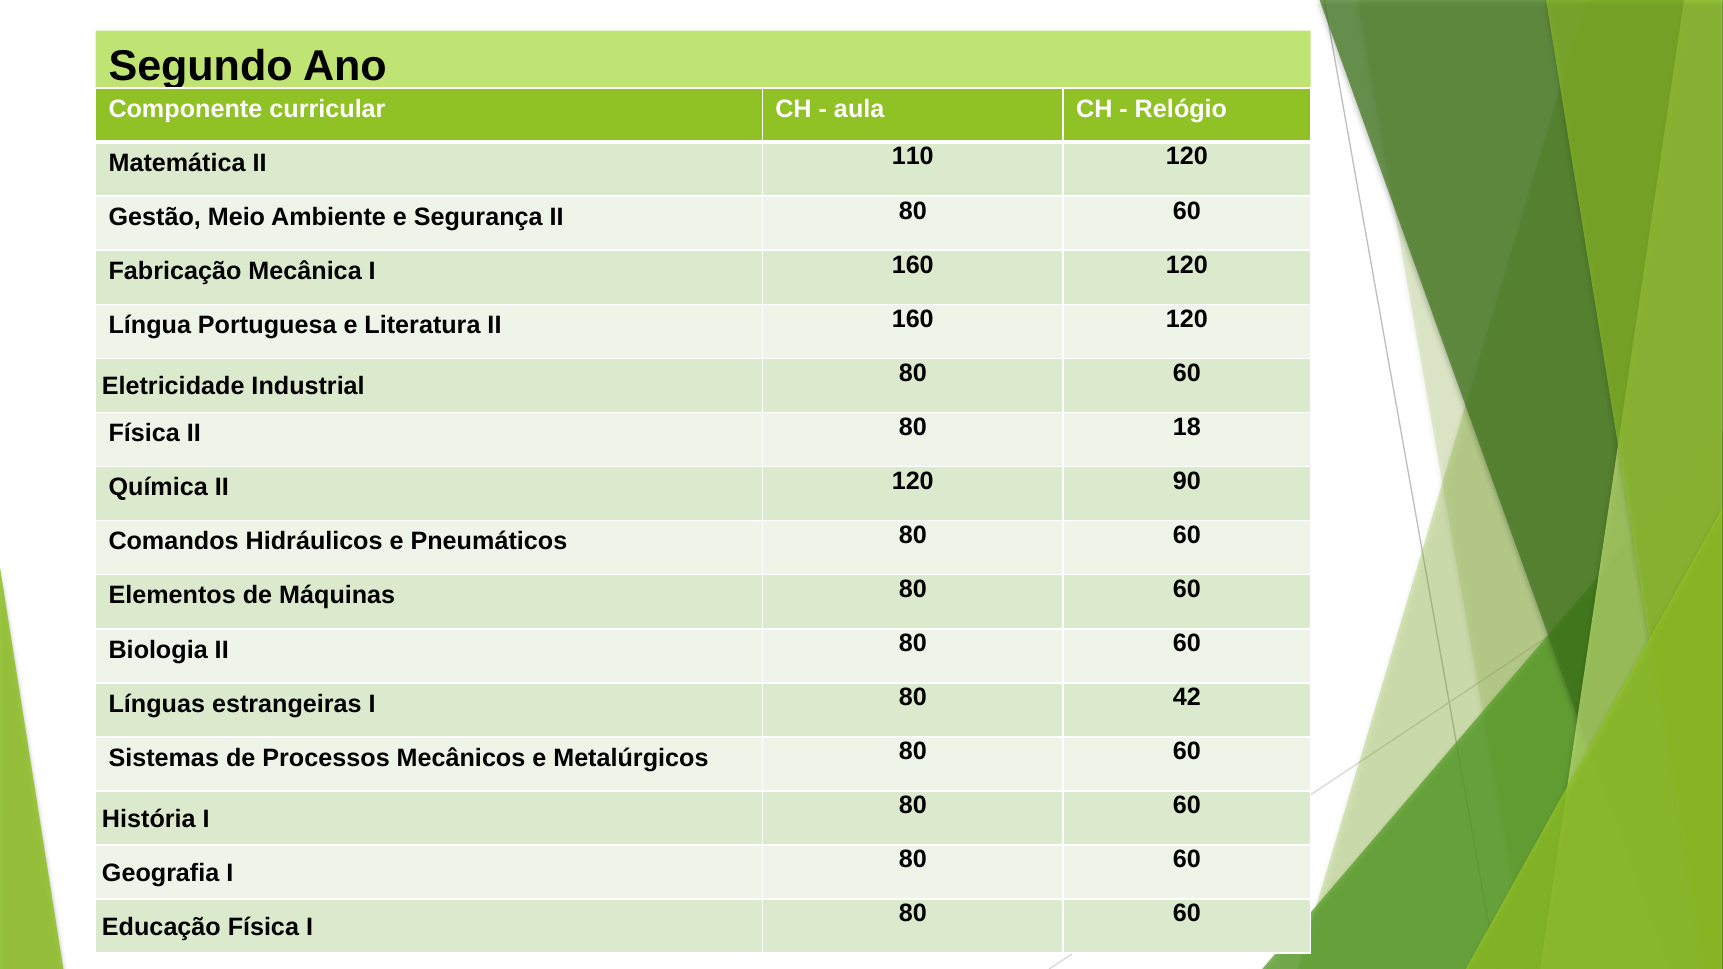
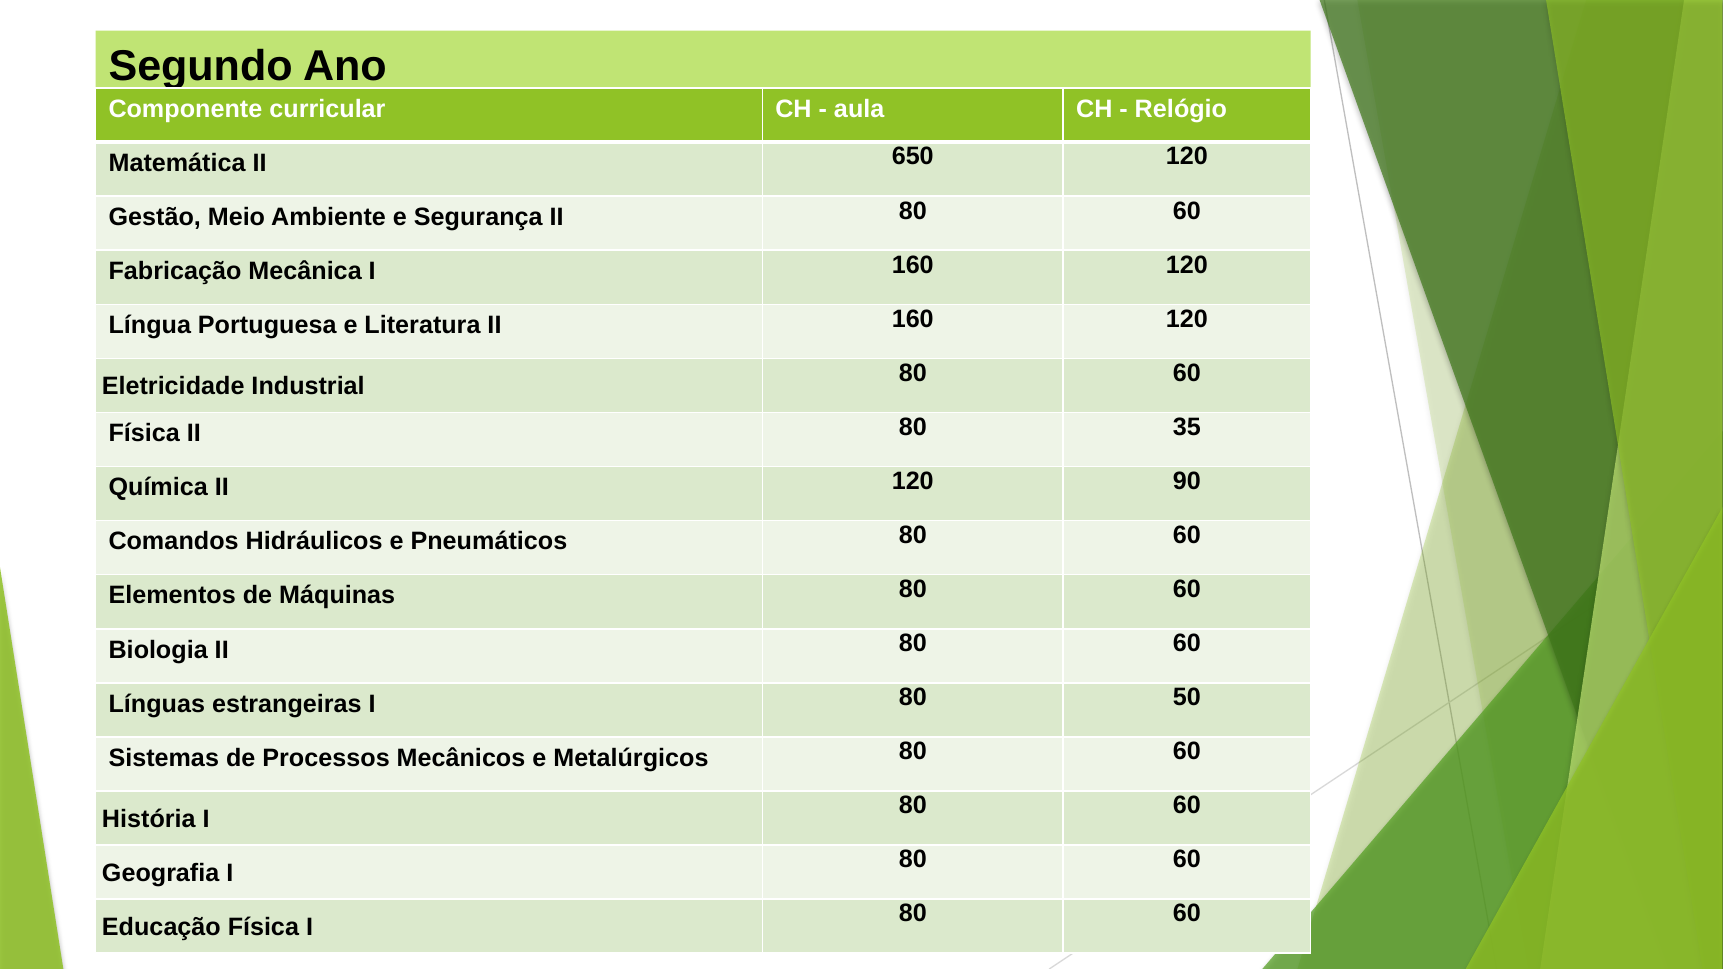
110: 110 -> 650 (913, 157)
18: 18 -> 35 (1187, 427)
42: 42 -> 50 (1187, 698)
